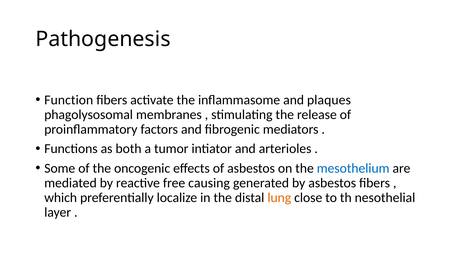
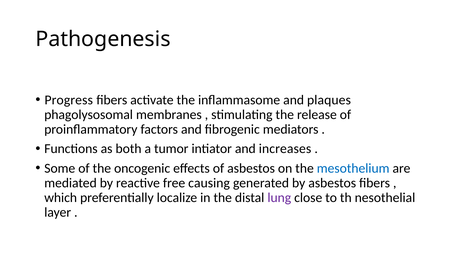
Function: Function -> Progress (69, 100)
arterioles: arterioles -> increases (285, 149)
lung colour: orange -> purple (279, 198)
